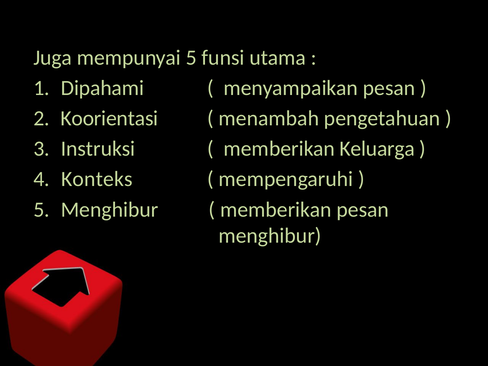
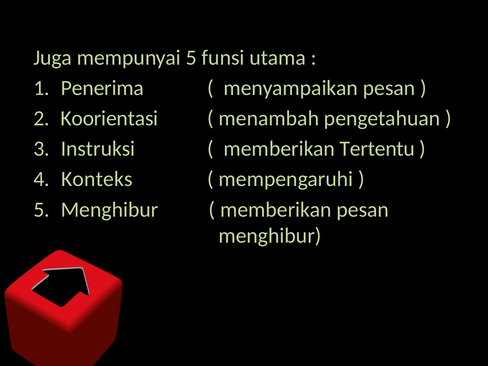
Dipahami: Dipahami -> Penerima (102, 88)
Keluarga: Keluarga -> Tertentu (377, 149)
